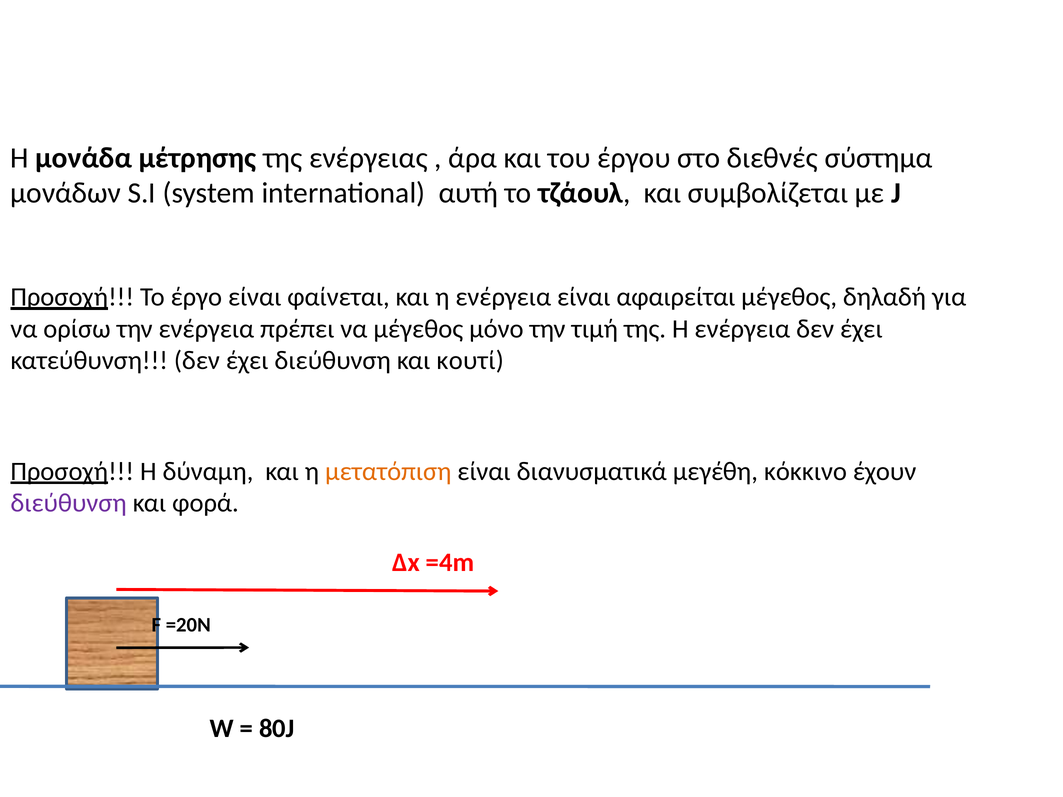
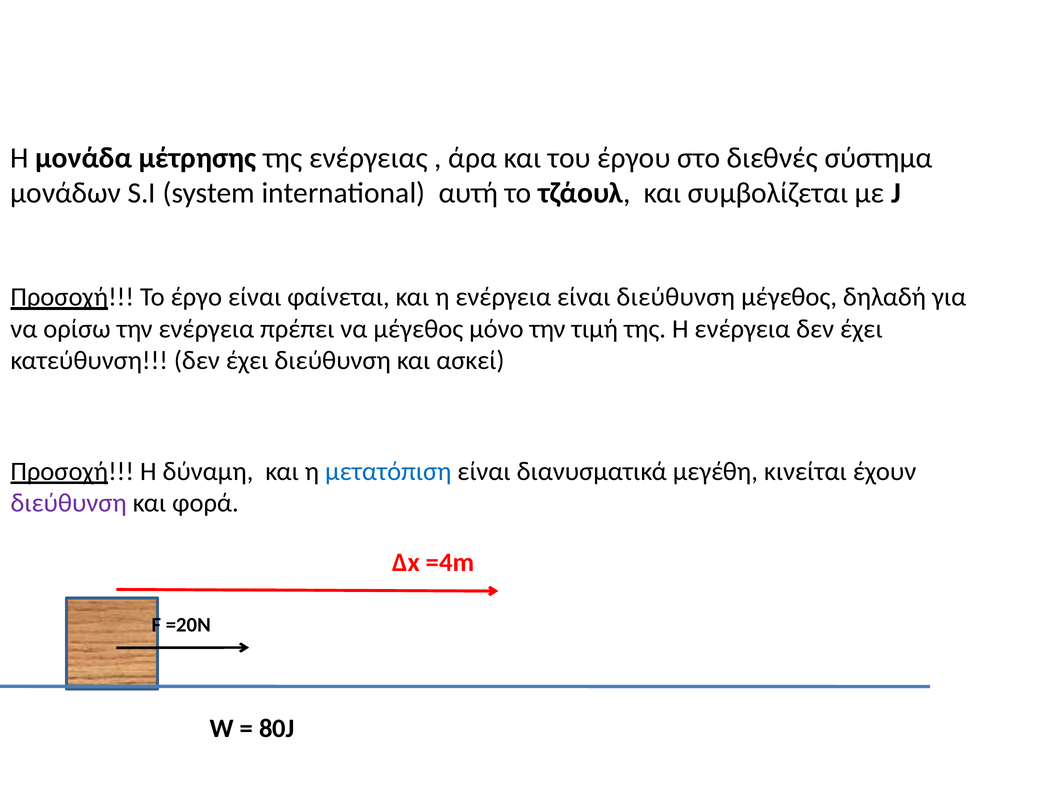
είναι αφαιρείται: αφαιρείται -> διεύθυνση (676, 297)
κουτί: κουτί -> ασκεί (470, 361)
μετατόπιση colour: orange -> blue (388, 471)
κόκκινο: κόκκινο -> κινείται (805, 471)
